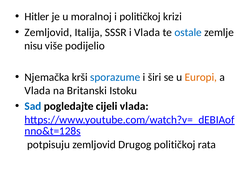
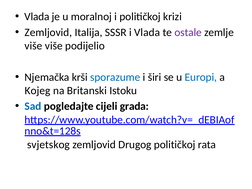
Hitler: Hitler -> Vlada (37, 17)
ostale colour: blue -> purple (188, 32)
nisu: nisu -> više (33, 46)
Europi colour: orange -> blue (201, 77)
Vlada: Vlada -> Kojeg (38, 91)
cijeli vlada: vlada -> grada (134, 106)
potpisuju: potpisuju -> svjetskog (48, 145)
